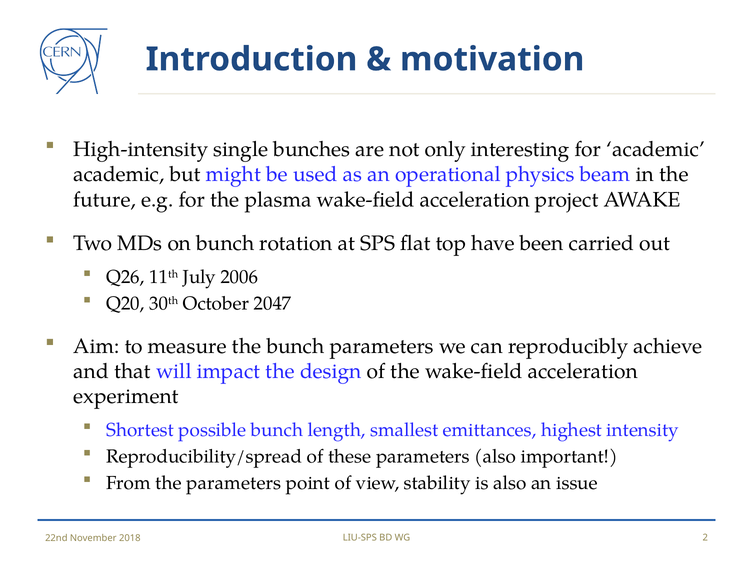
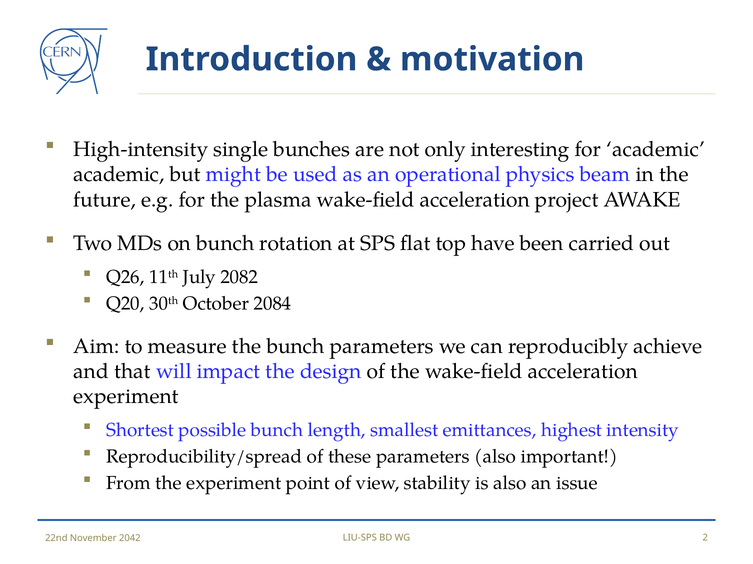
2006: 2006 -> 2082 (239, 278)
2047: 2047 -> 2084 (273, 304)
the parameters: parameters -> experiment (234, 484)
2018: 2018 -> 2042 (130, 539)
